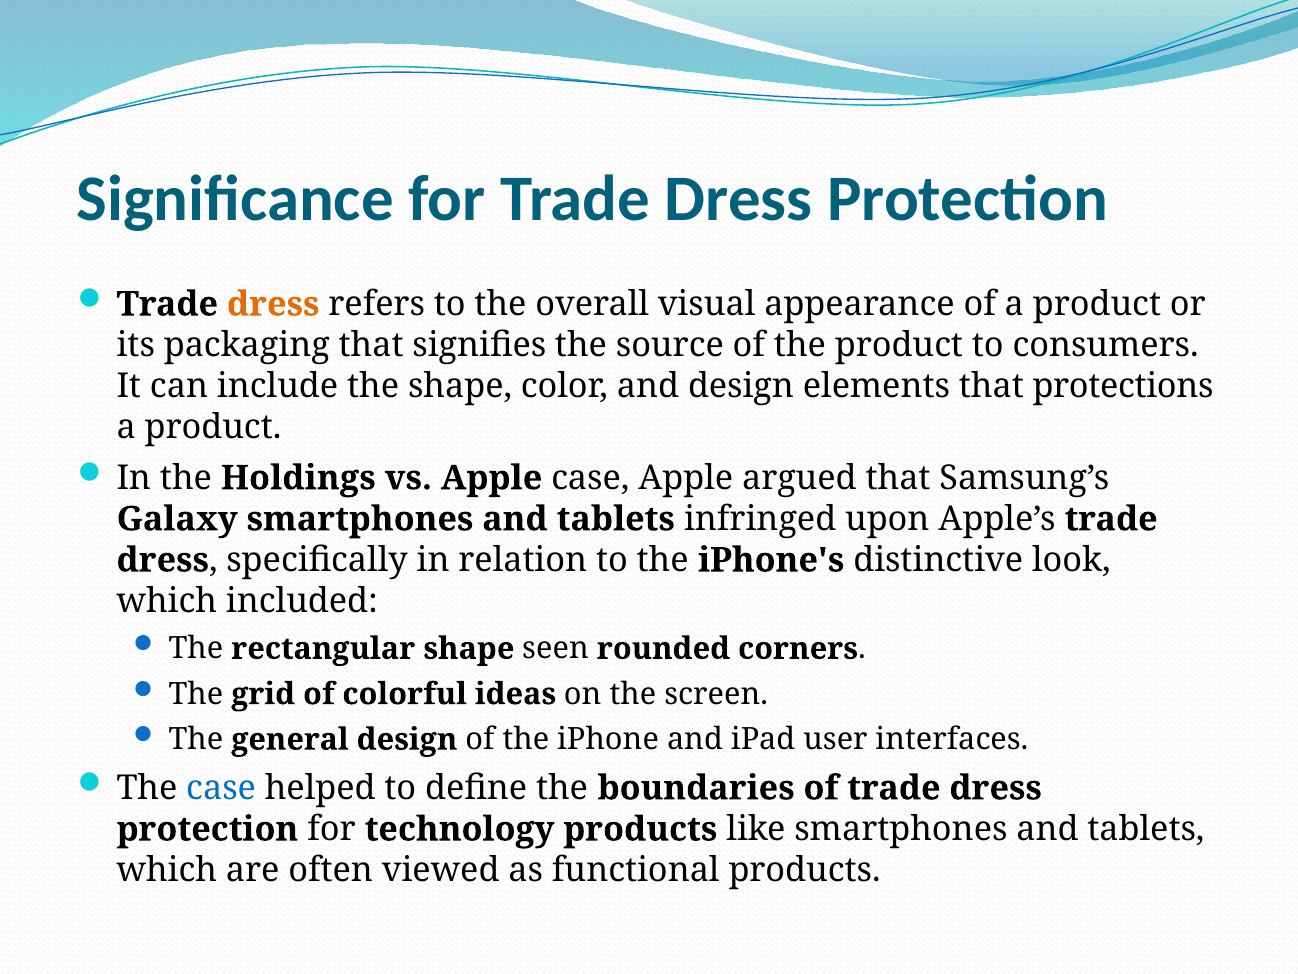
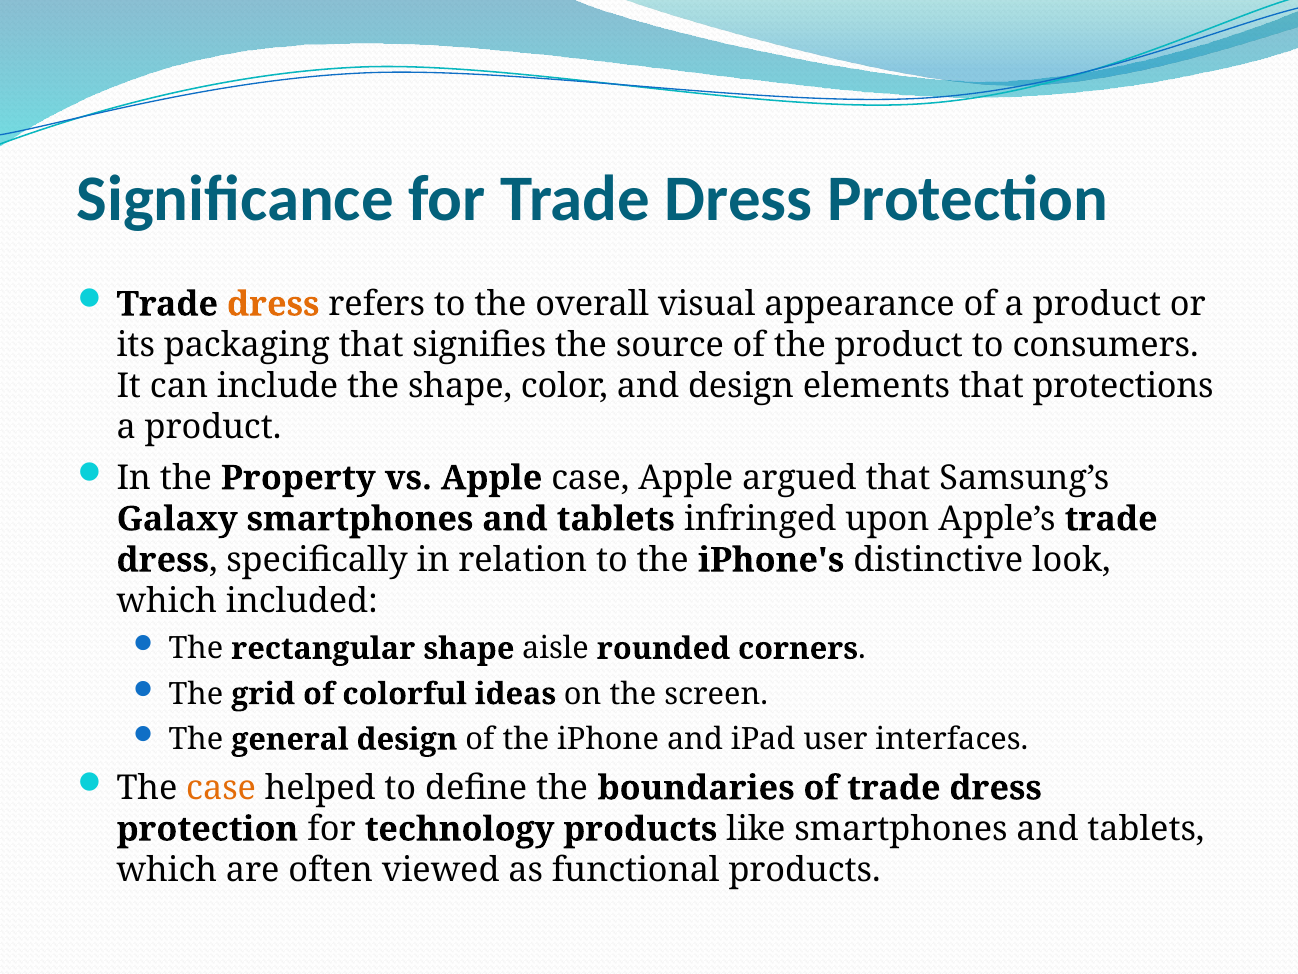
Holdings: Holdings -> Property (298, 478)
seen: seen -> aisle (556, 648)
case colour: blue -> orange (221, 788)
